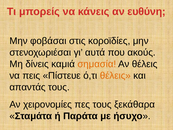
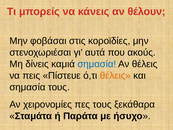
ευθύνη: ευθύνη -> θέλουν (146, 11)
σημασία colour: orange -> blue (97, 64)
απαντάς: απαντάς -> σημασία (27, 87)
